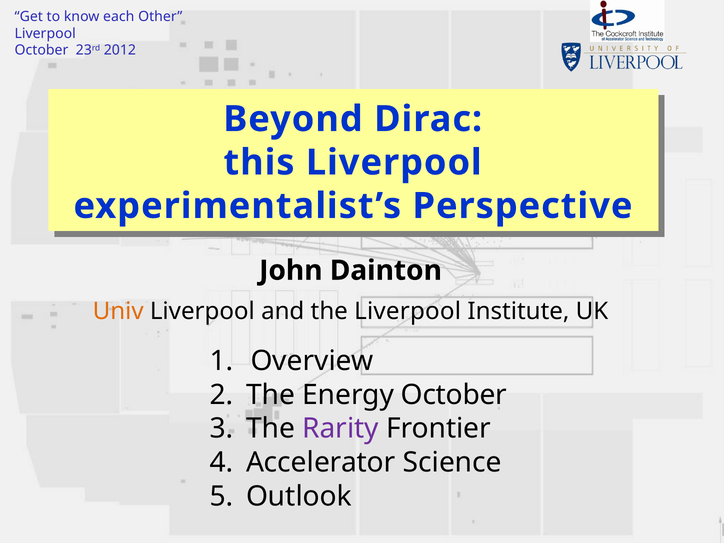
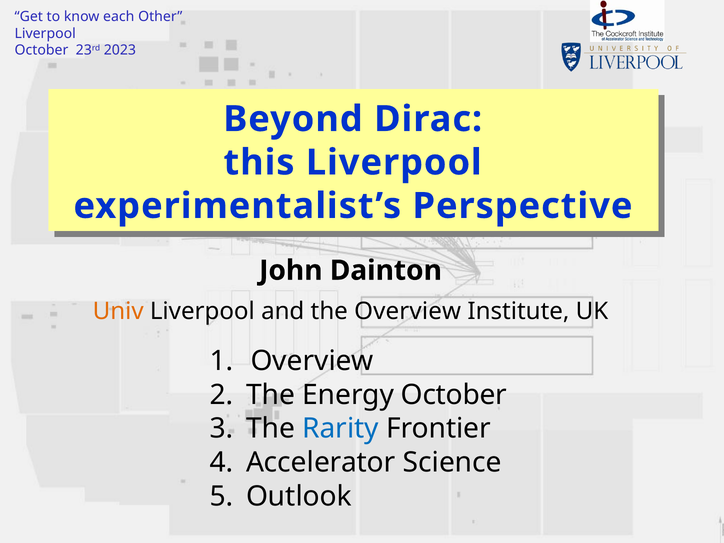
2012: 2012 -> 2023 (120, 50)
the Liverpool: Liverpool -> Overview (408, 311)
Rarity colour: purple -> blue (341, 429)
